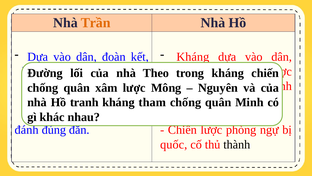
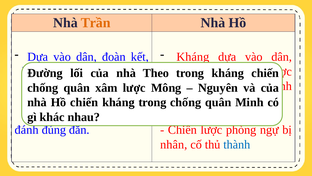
Hồ tranh: tranh -> chiến (84, 102)
kháng tham: tham -> trong (152, 102)
quốc: quốc -> nhân (174, 144)
thành colour: black -> blue (237, 144)
